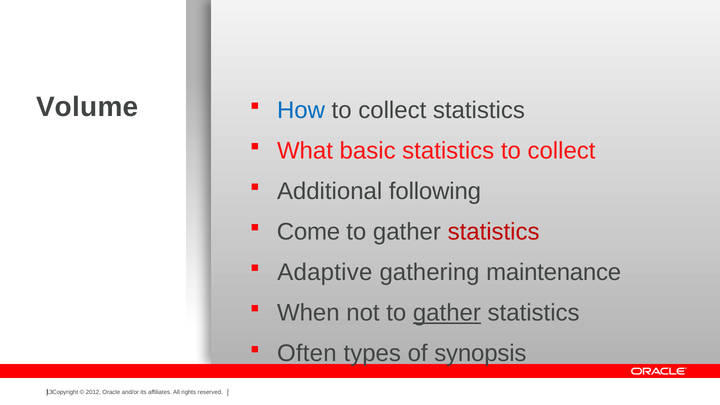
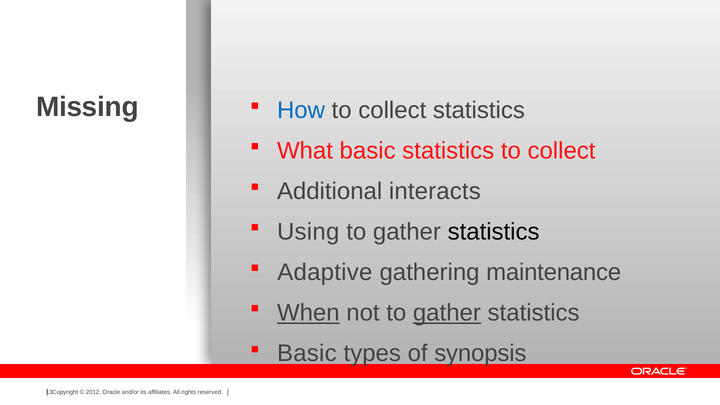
Volume: Volume -> Missing (87, 107)
following: following -> interacts (435, 191)
Come: Come -> Using (308, 232)
statistics colour: red -> black (494, 232)
When underline: none -> present (308, 313)
Often: Often -> Basic (307, 354)
